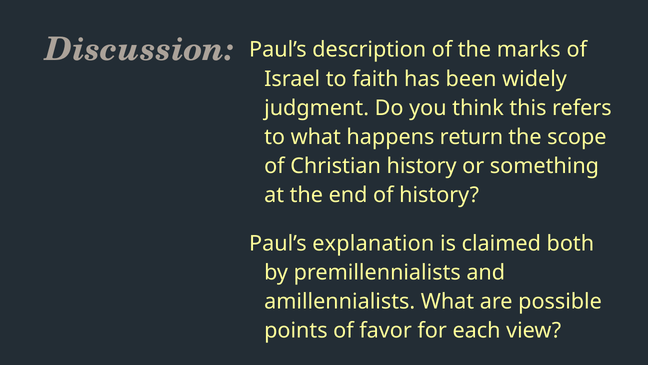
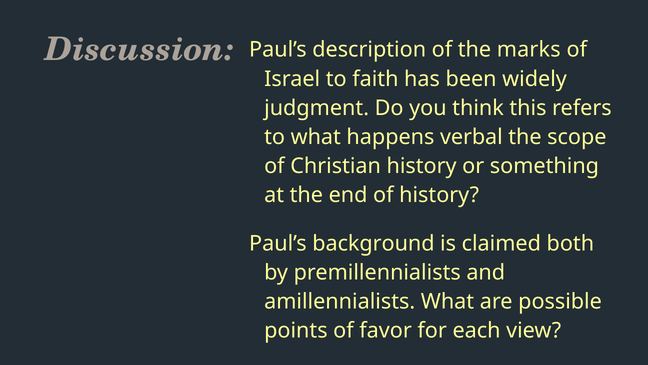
return: return -> verbal (471, 137)
explanation: explanation -> background (373, 243)
